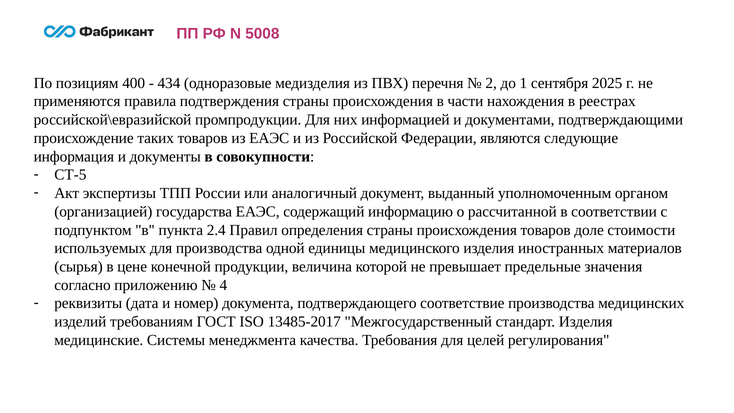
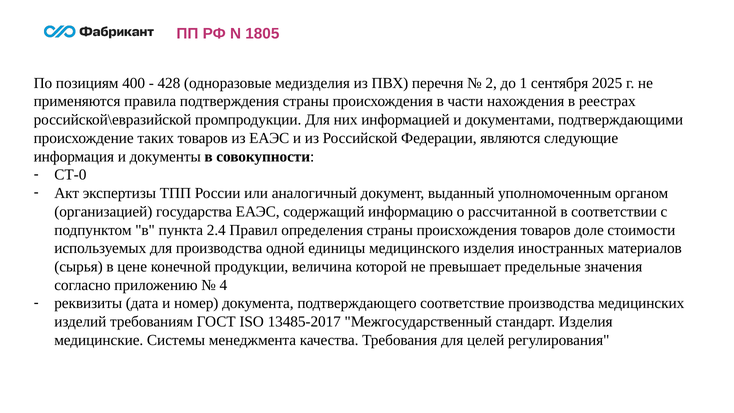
5008: 5008 -> 1805 (262, 34)
434: 434 -> 428 (169, 83)
СТ-5: СТ-5 -> СТ-0 (70, 175)
